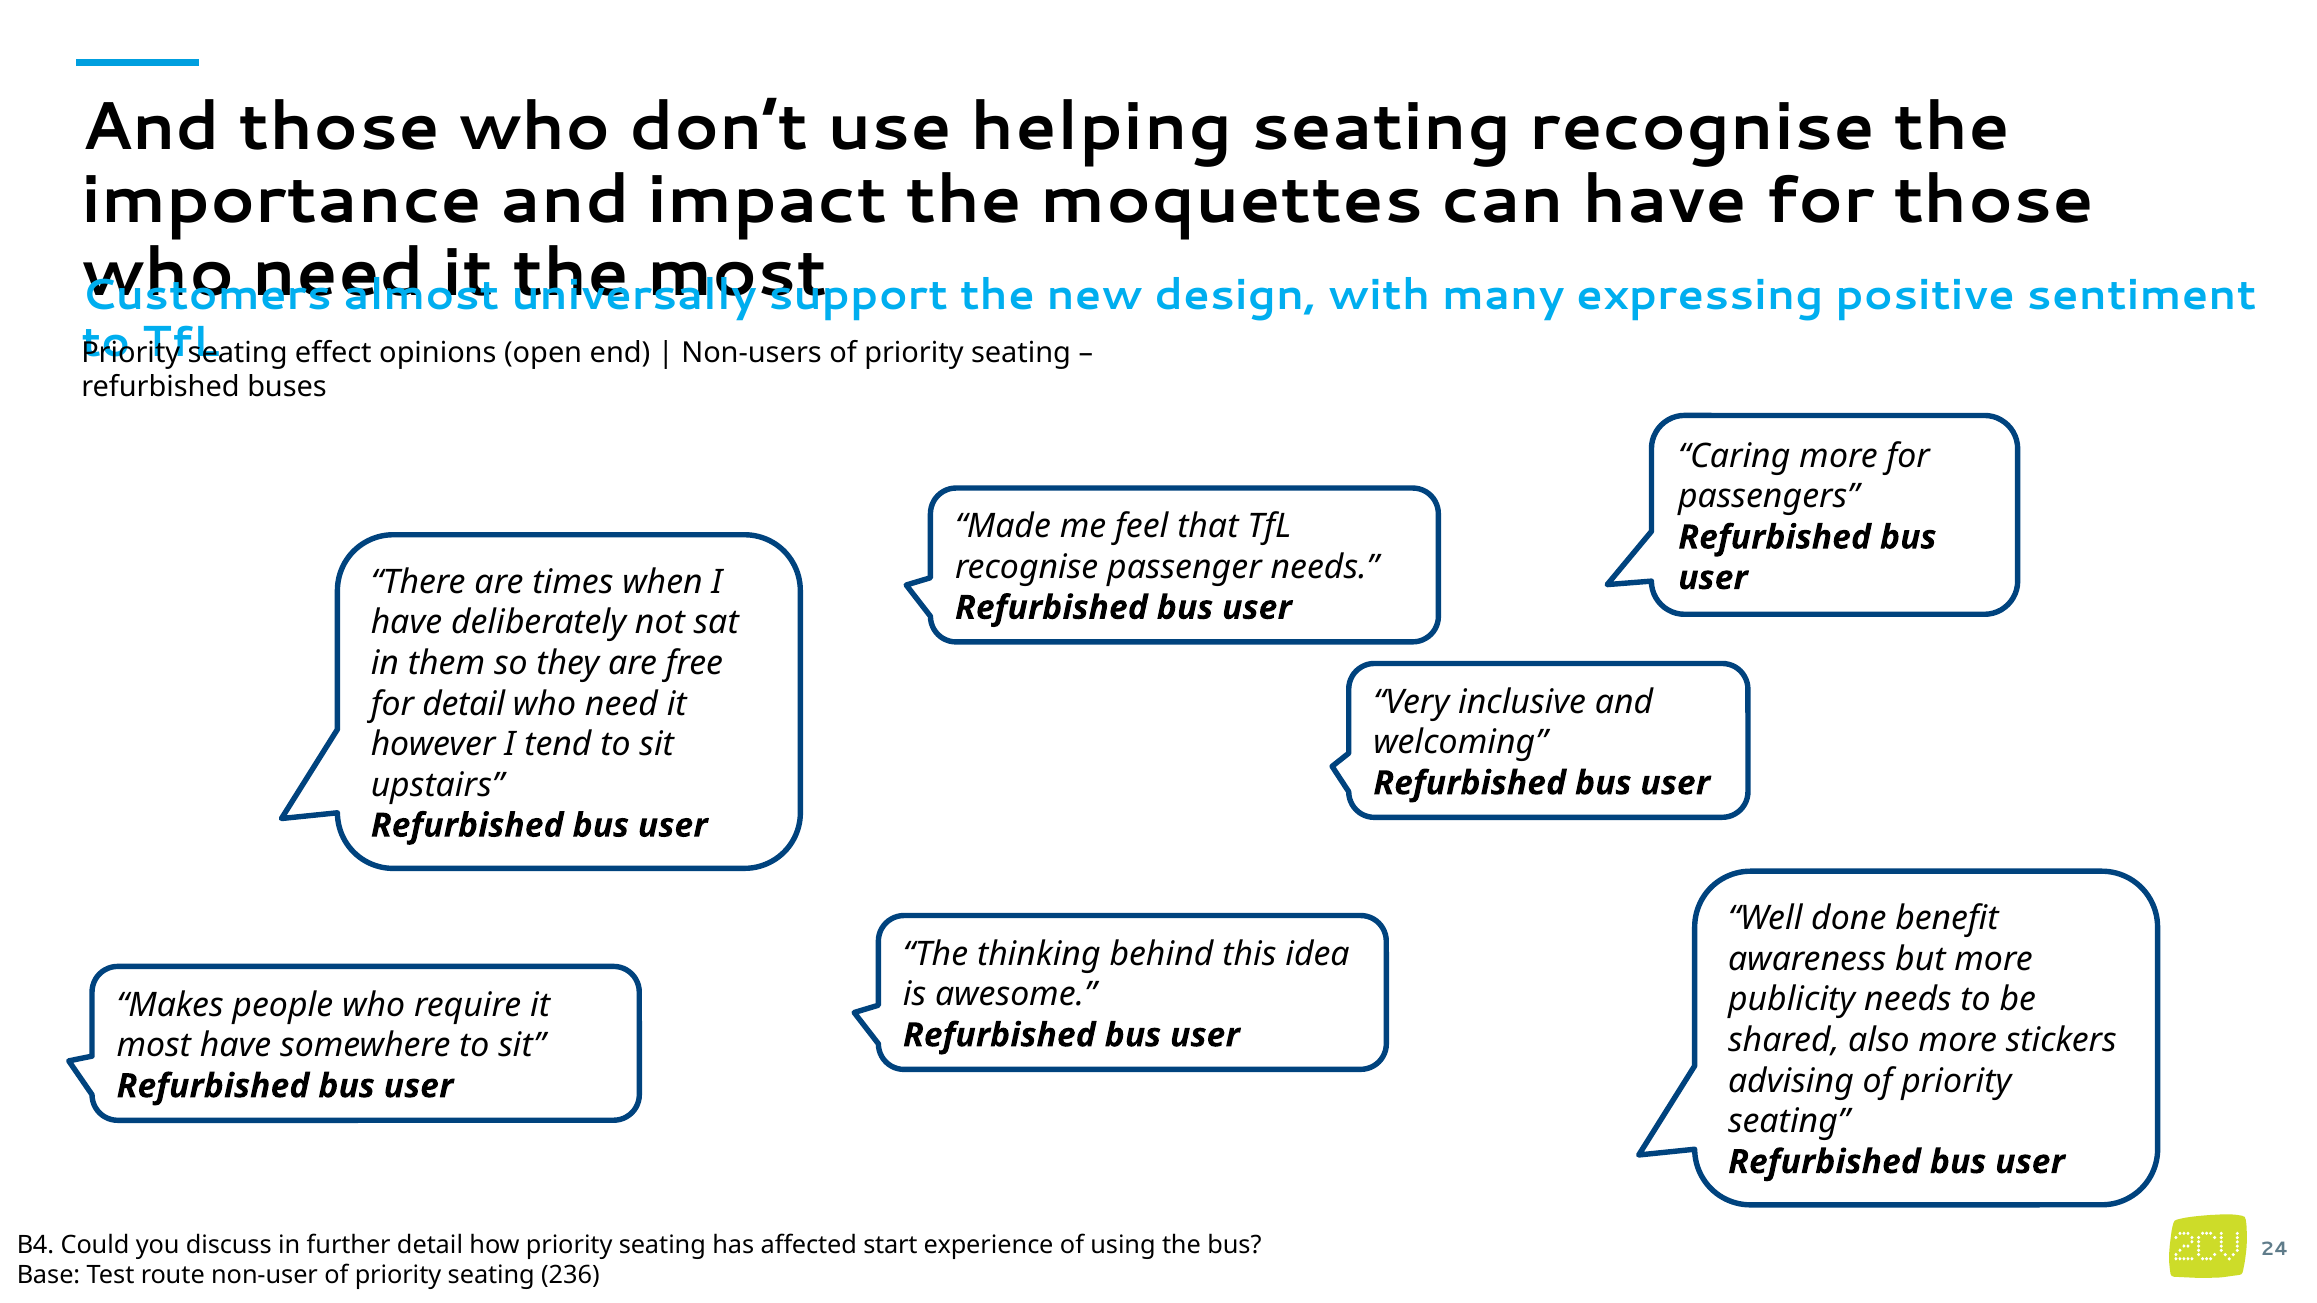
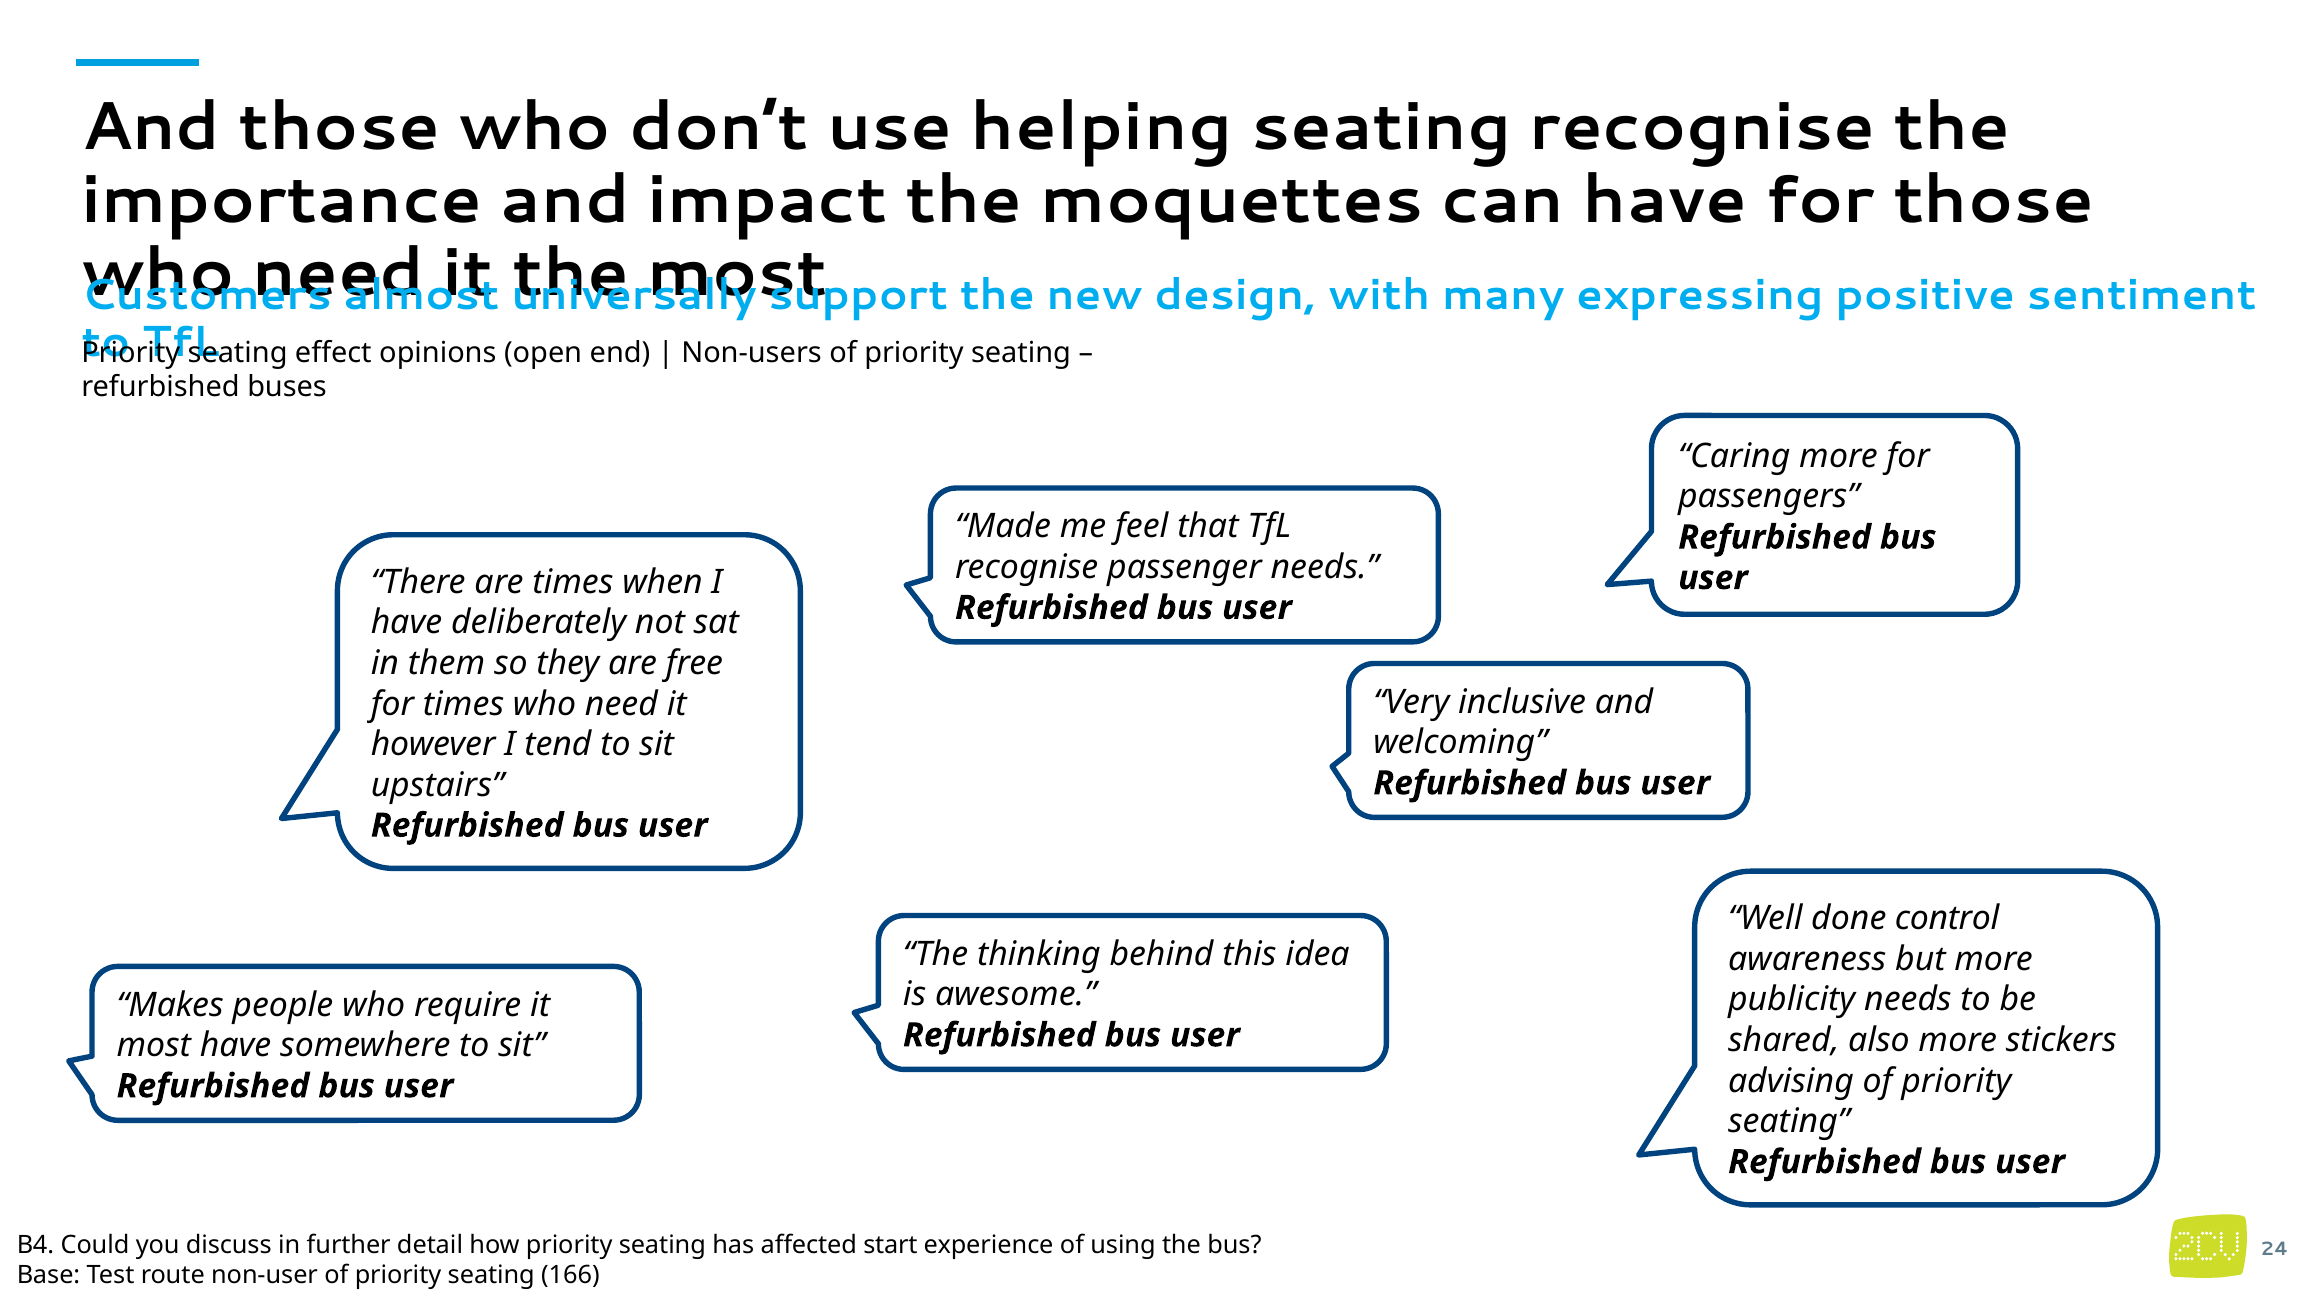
for detail: detail -> times (464, 704)
benefit: benefit -> control (1947, 919)
236: 236 -> 166 (570, 1276)
